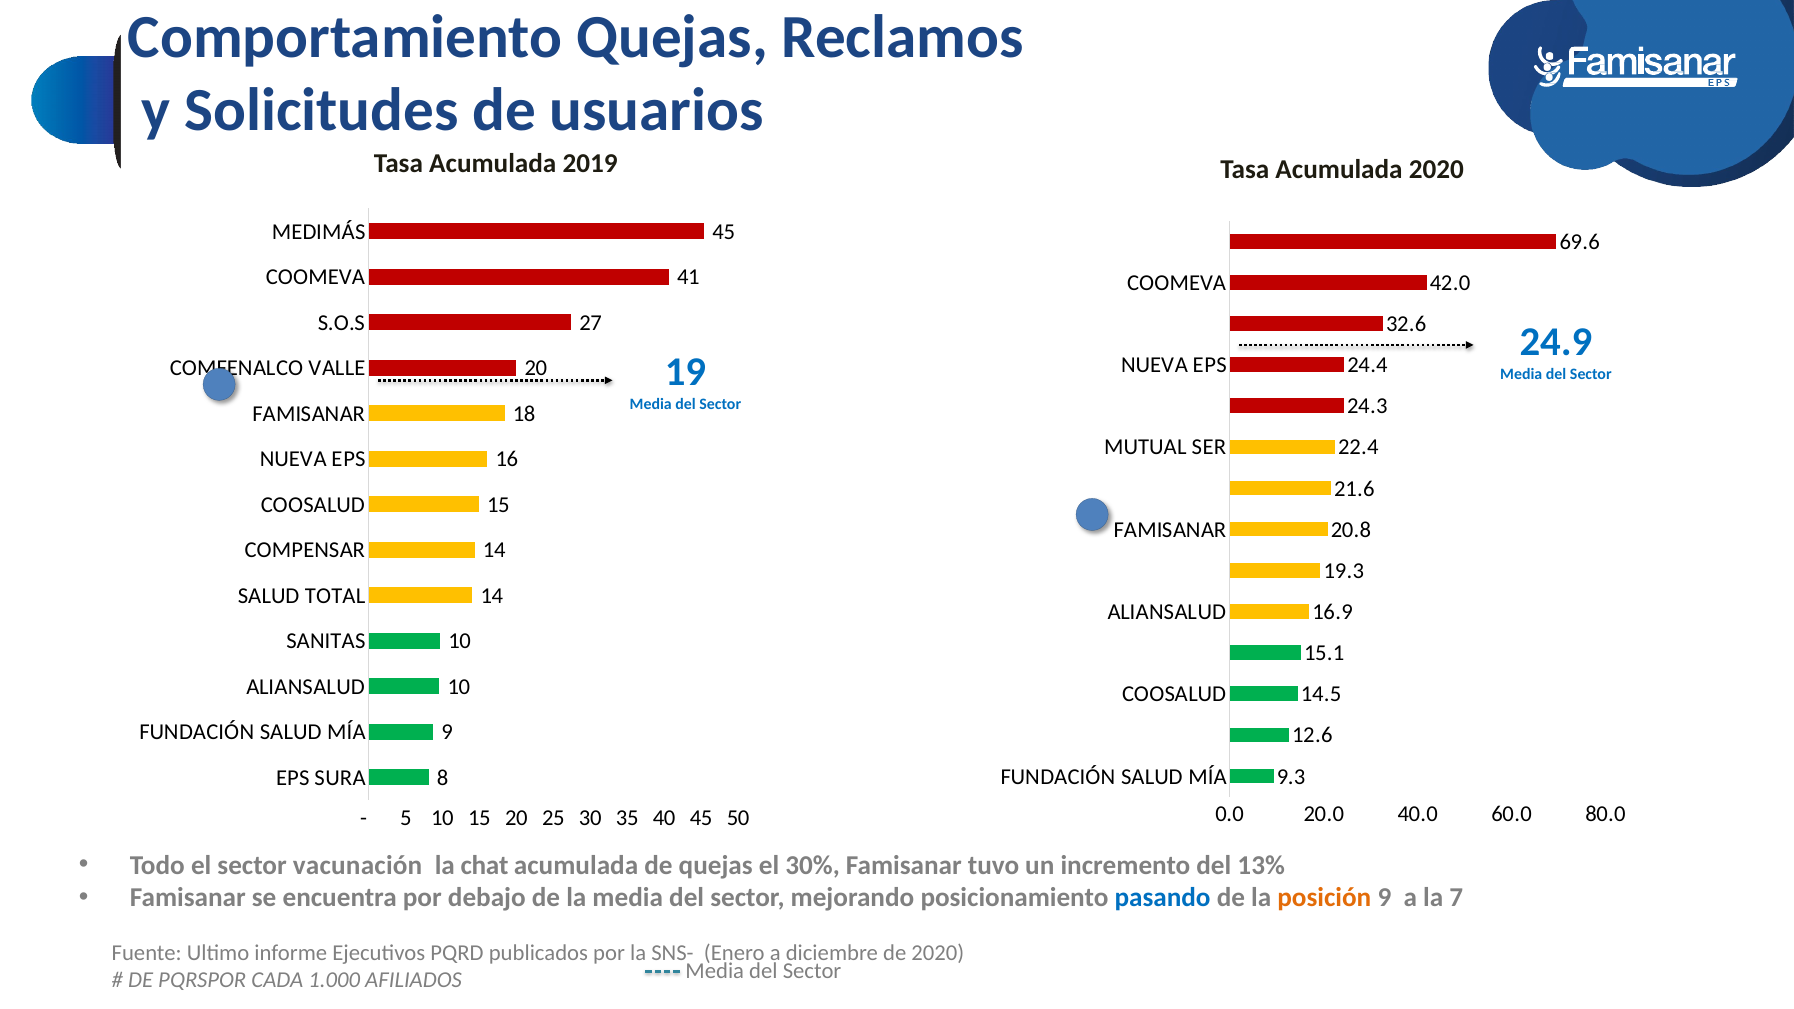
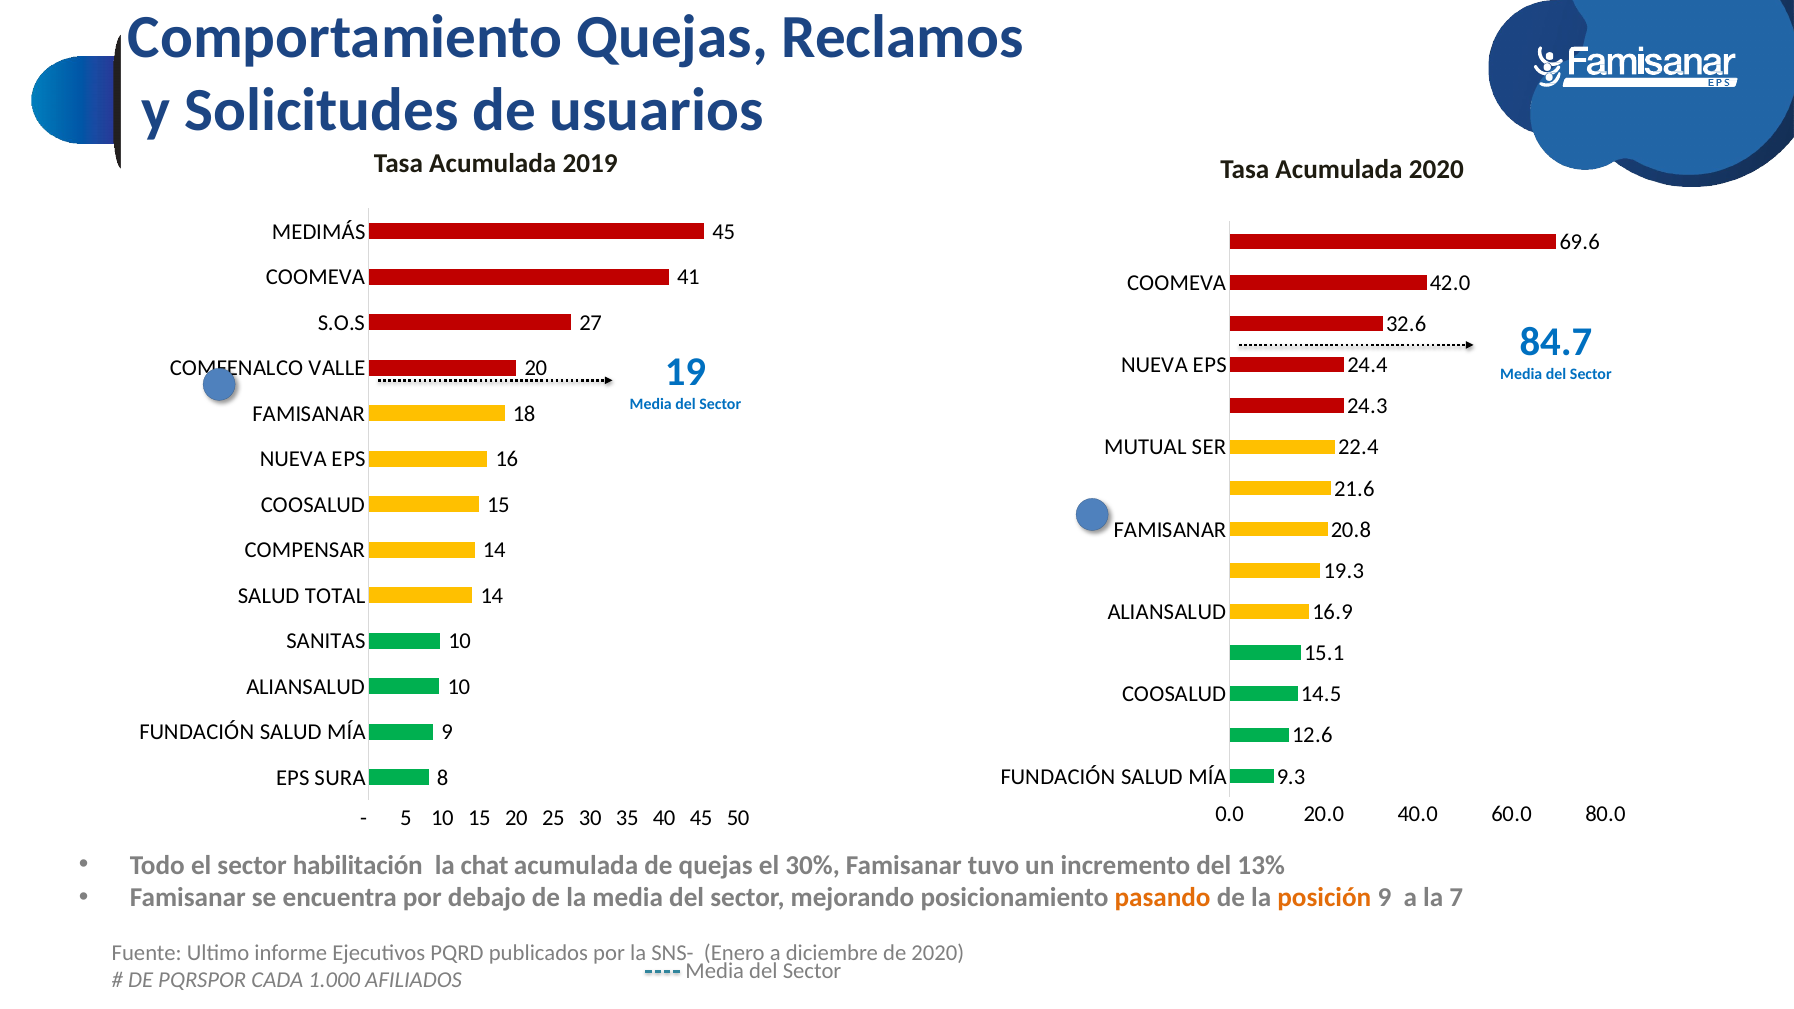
24.9: 24.9 -> 84.7 (1556, 342)
vacunación: vacunación -> habilitación (358, 865)
pasando colour: blue -> orange (1163, 898)
